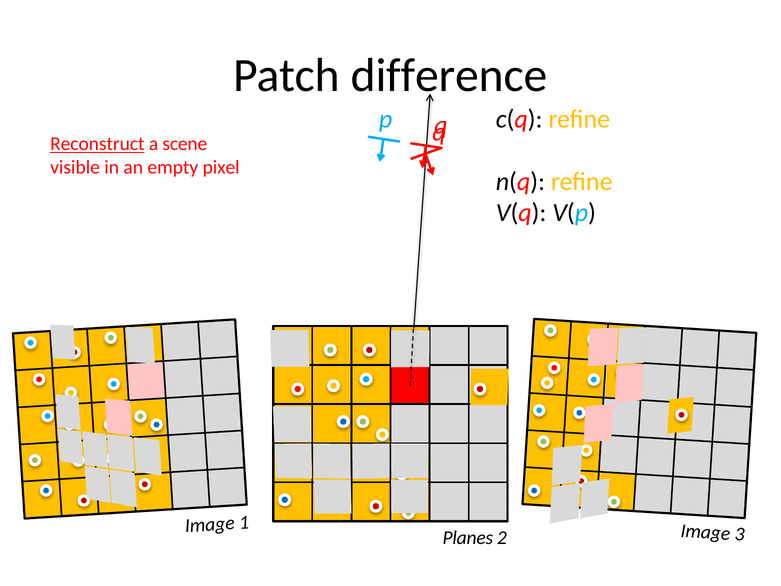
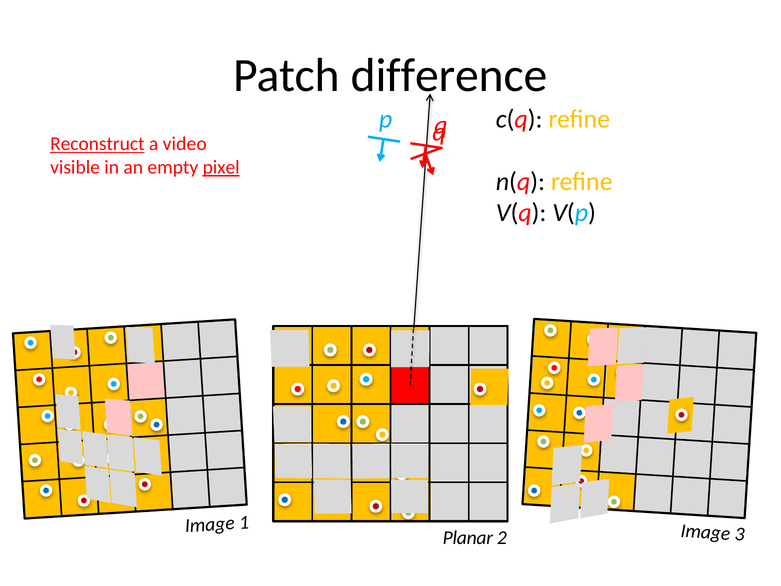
scene: scene -> video (185, 144)
pixel underline: none -> present (221, 167)
Planes: Planes -> Planar (468, 538)
